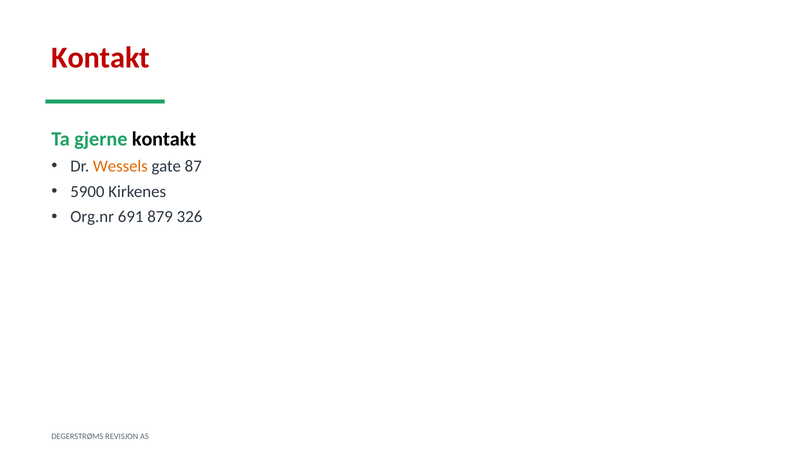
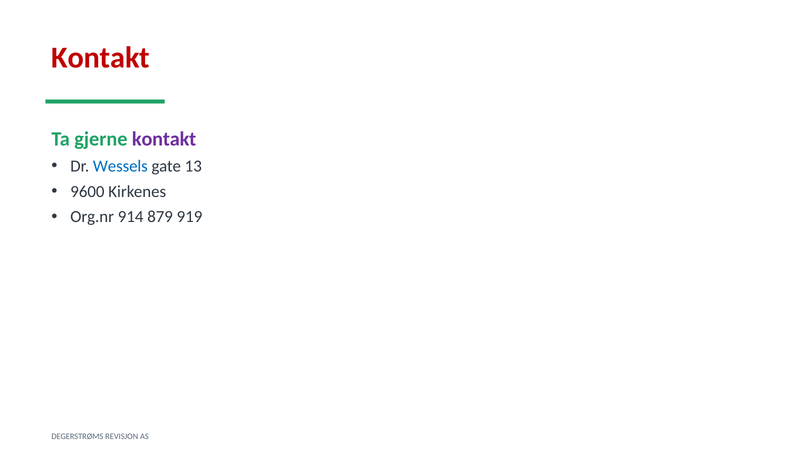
kontakt colour: black -> purple (164, 139)
Wessels colour: orange -> blue (120, 166)
87: 87 -> 13 (193, 166)
5900: 5900 -> 9600 (87, 191)
691: 691 -> 914 (131, 217)
326: 326 -> 919 (190, 217)
